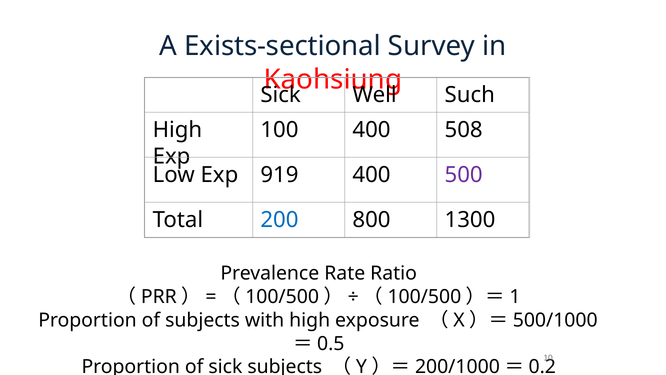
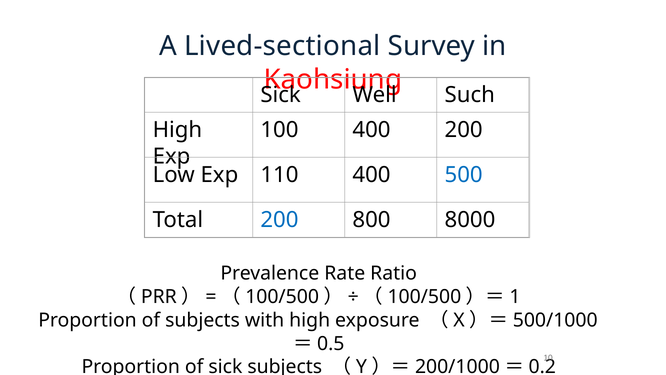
Exists-sectional: Exists-sectional -> Lived-sectional (282, 46)
400 508: 508 -> 200 (464, 130)
919: 919 -> 110 (279, 175)
500 colour: purple -> blue (464, 175)
1300: 1300 -> 8000 (470, 220)
